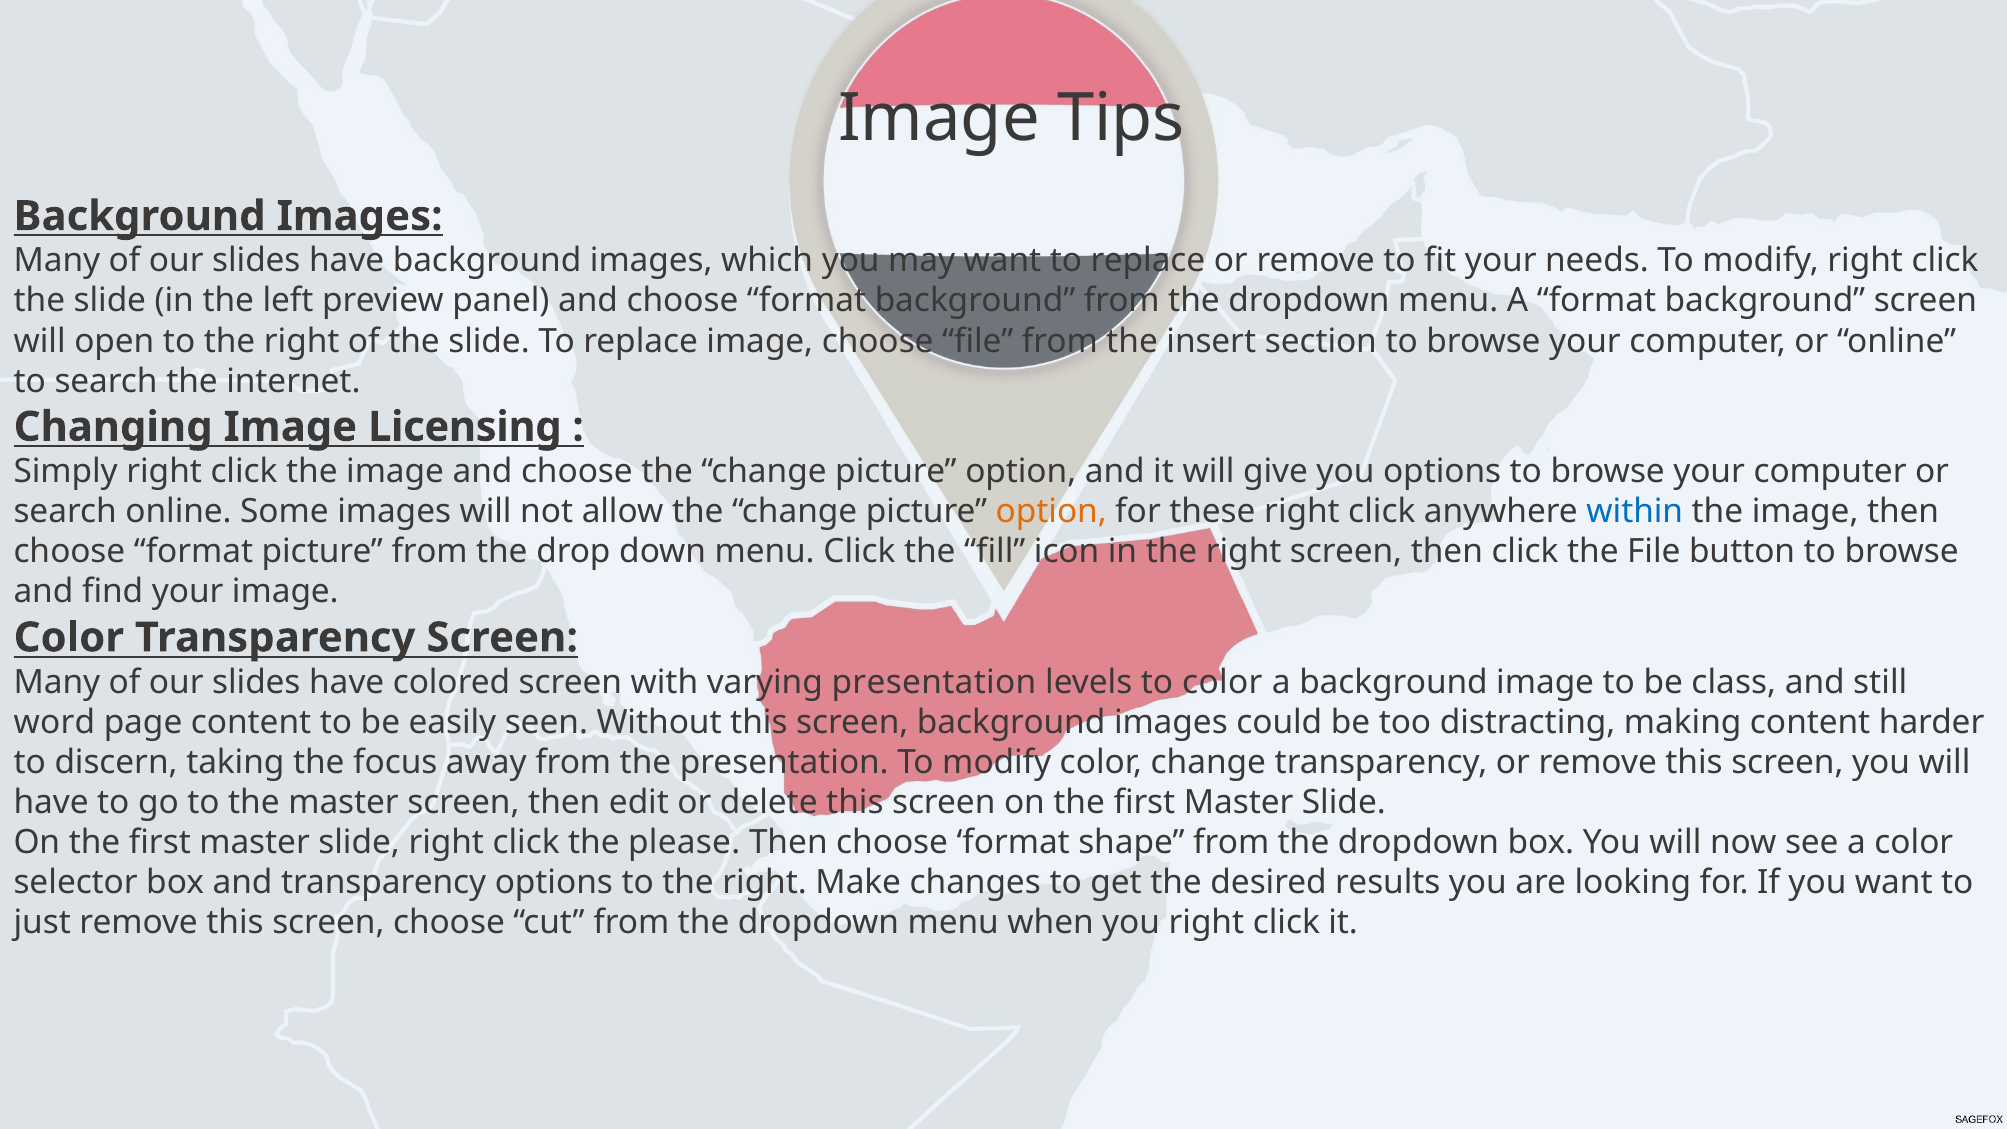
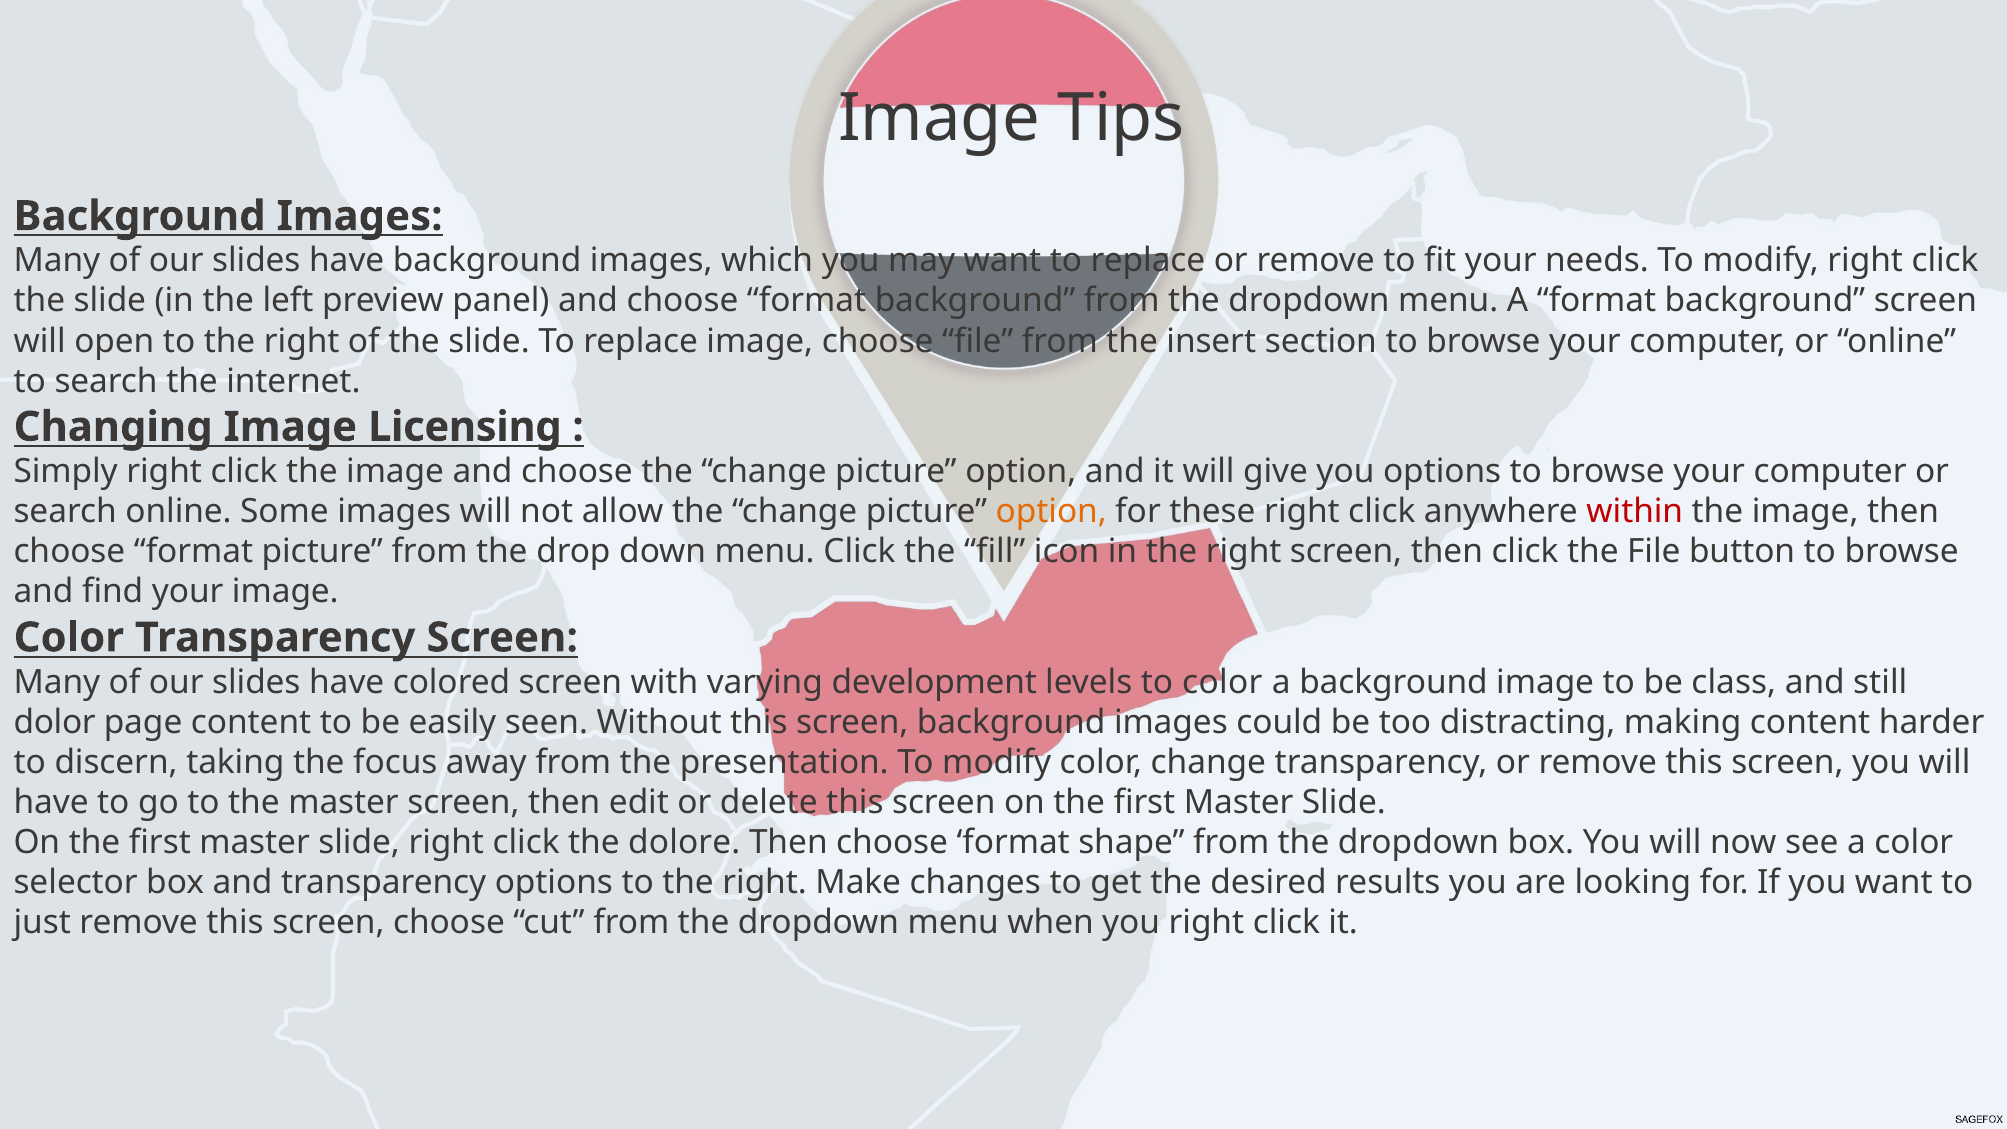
within colour: blue -> red (1635, 512)
varying presentation: presentation -> development (934, 682)
word: word -> dolor (55, 722)
please: please -> dolore (684, 843)
